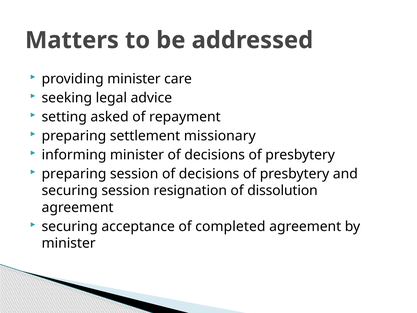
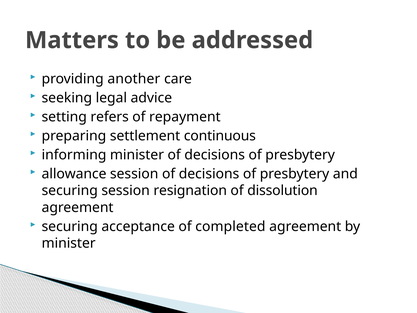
providing minister: minister -> another (134, 79)
asked: asked -> refers (110, 117)
missionary: missionary -> continuous (220, 136)
preparing: preparing -> allowance (74, 174)
